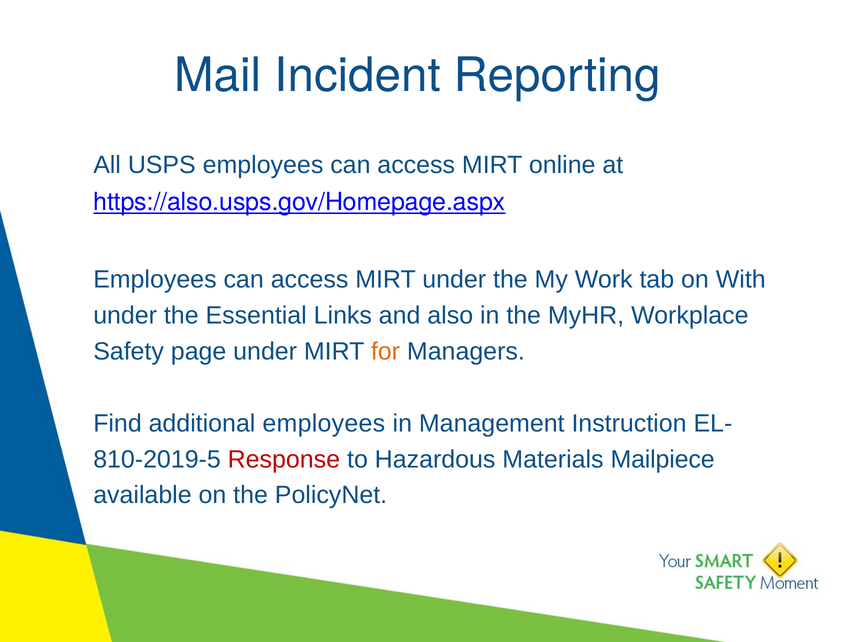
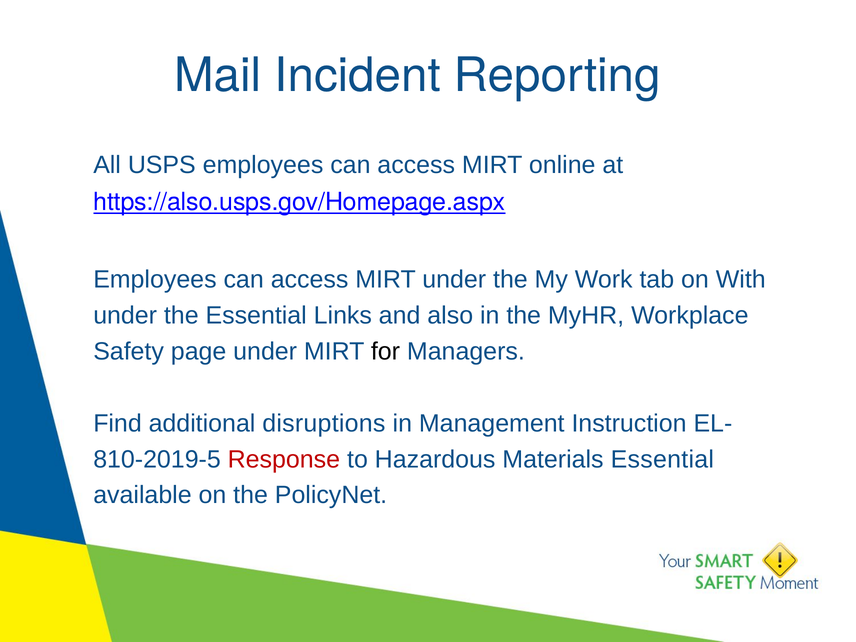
for colour: orange -> black (386, 352)
additional employees: employees -> disruptions (324, 423)
Materials Mailpiece: Mailpiece -> Essential (662, 459)
